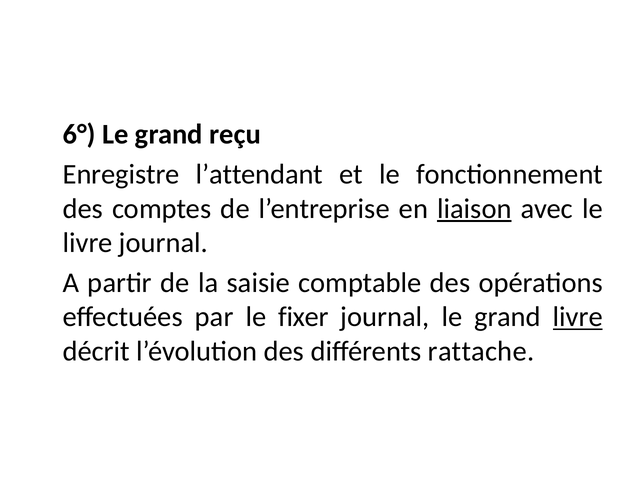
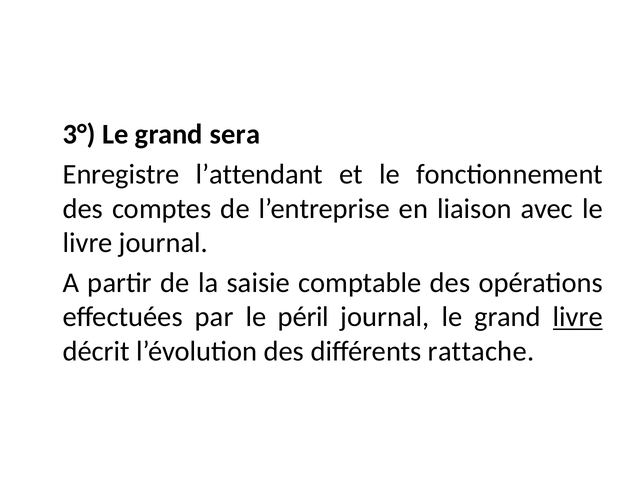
6°: 6° -> 3° (79, 135)
reçu: reçu -> sera (235, 135)
liaison underline: present -> none (474, 209)
fixer: fixer -> péril (303, 317)
